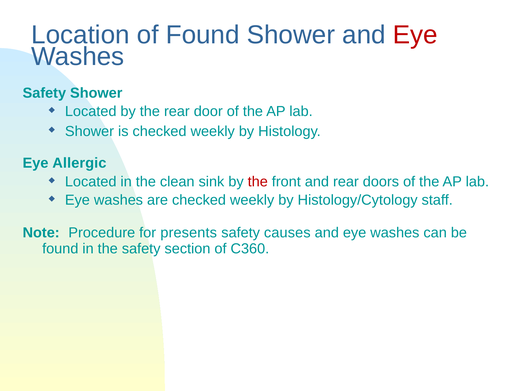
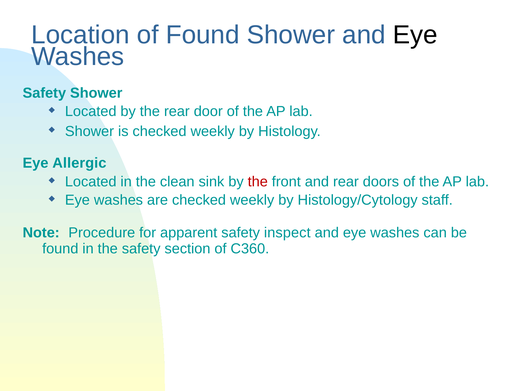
Eye colour: red -> black (415, 35)
presents: presents -> apparent (189, 233)
causes: causes -> inspect (287, 233)
